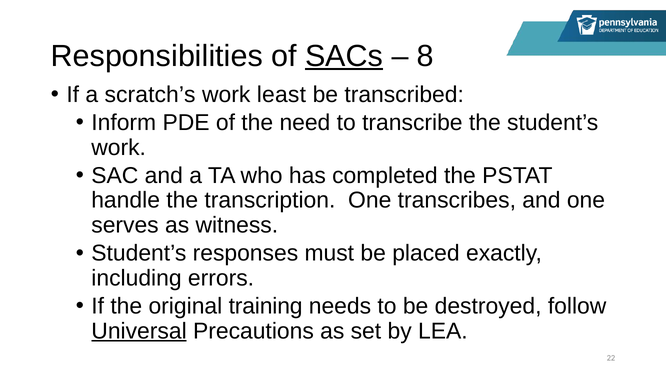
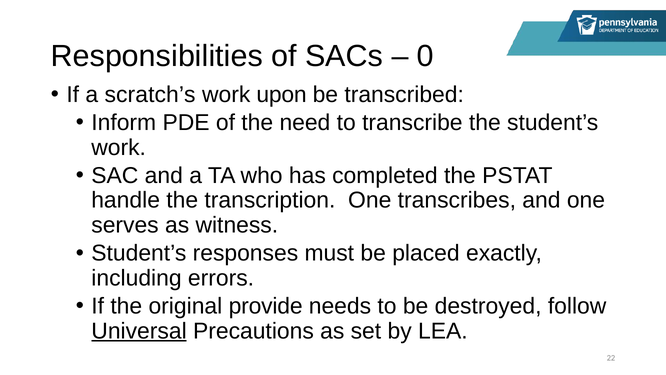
SACs underline: present -> none (344, 56)
8: 8 -> 0 (425, 56)
least: least -> upon (282, 94)
training: training -> provide (266, 306)
